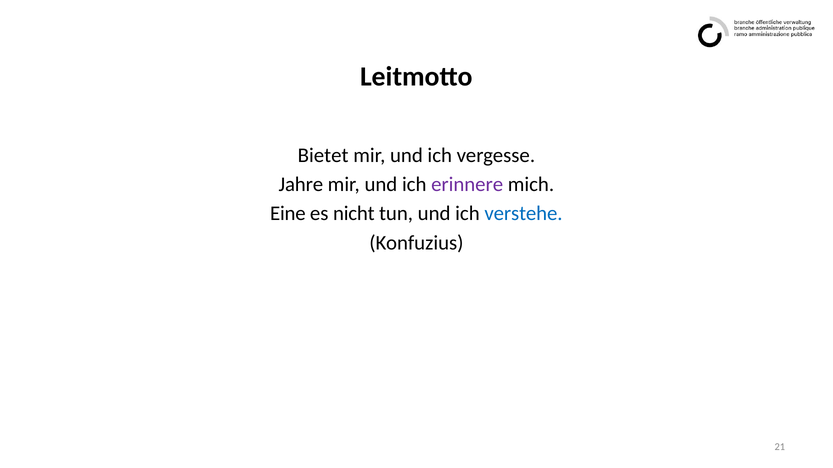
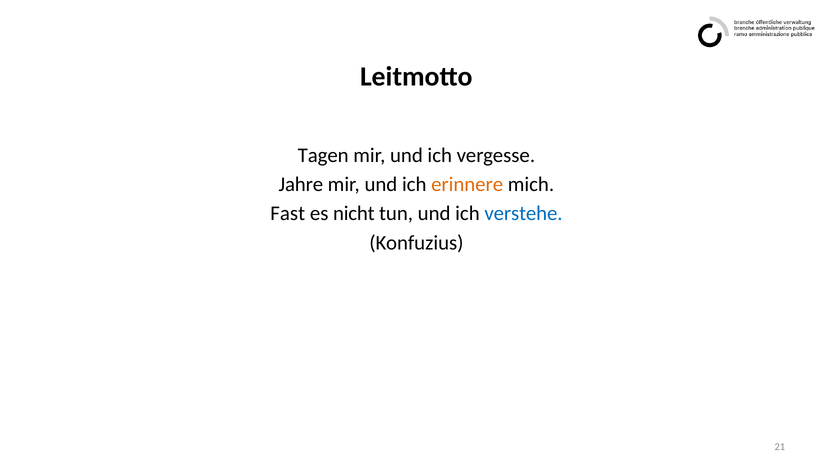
Bietet: Bietet -> Tagen (323, 156)
erinnere colour: purple -> orange (467, 185)
Eine: Eine -> Fast (288, 214)
